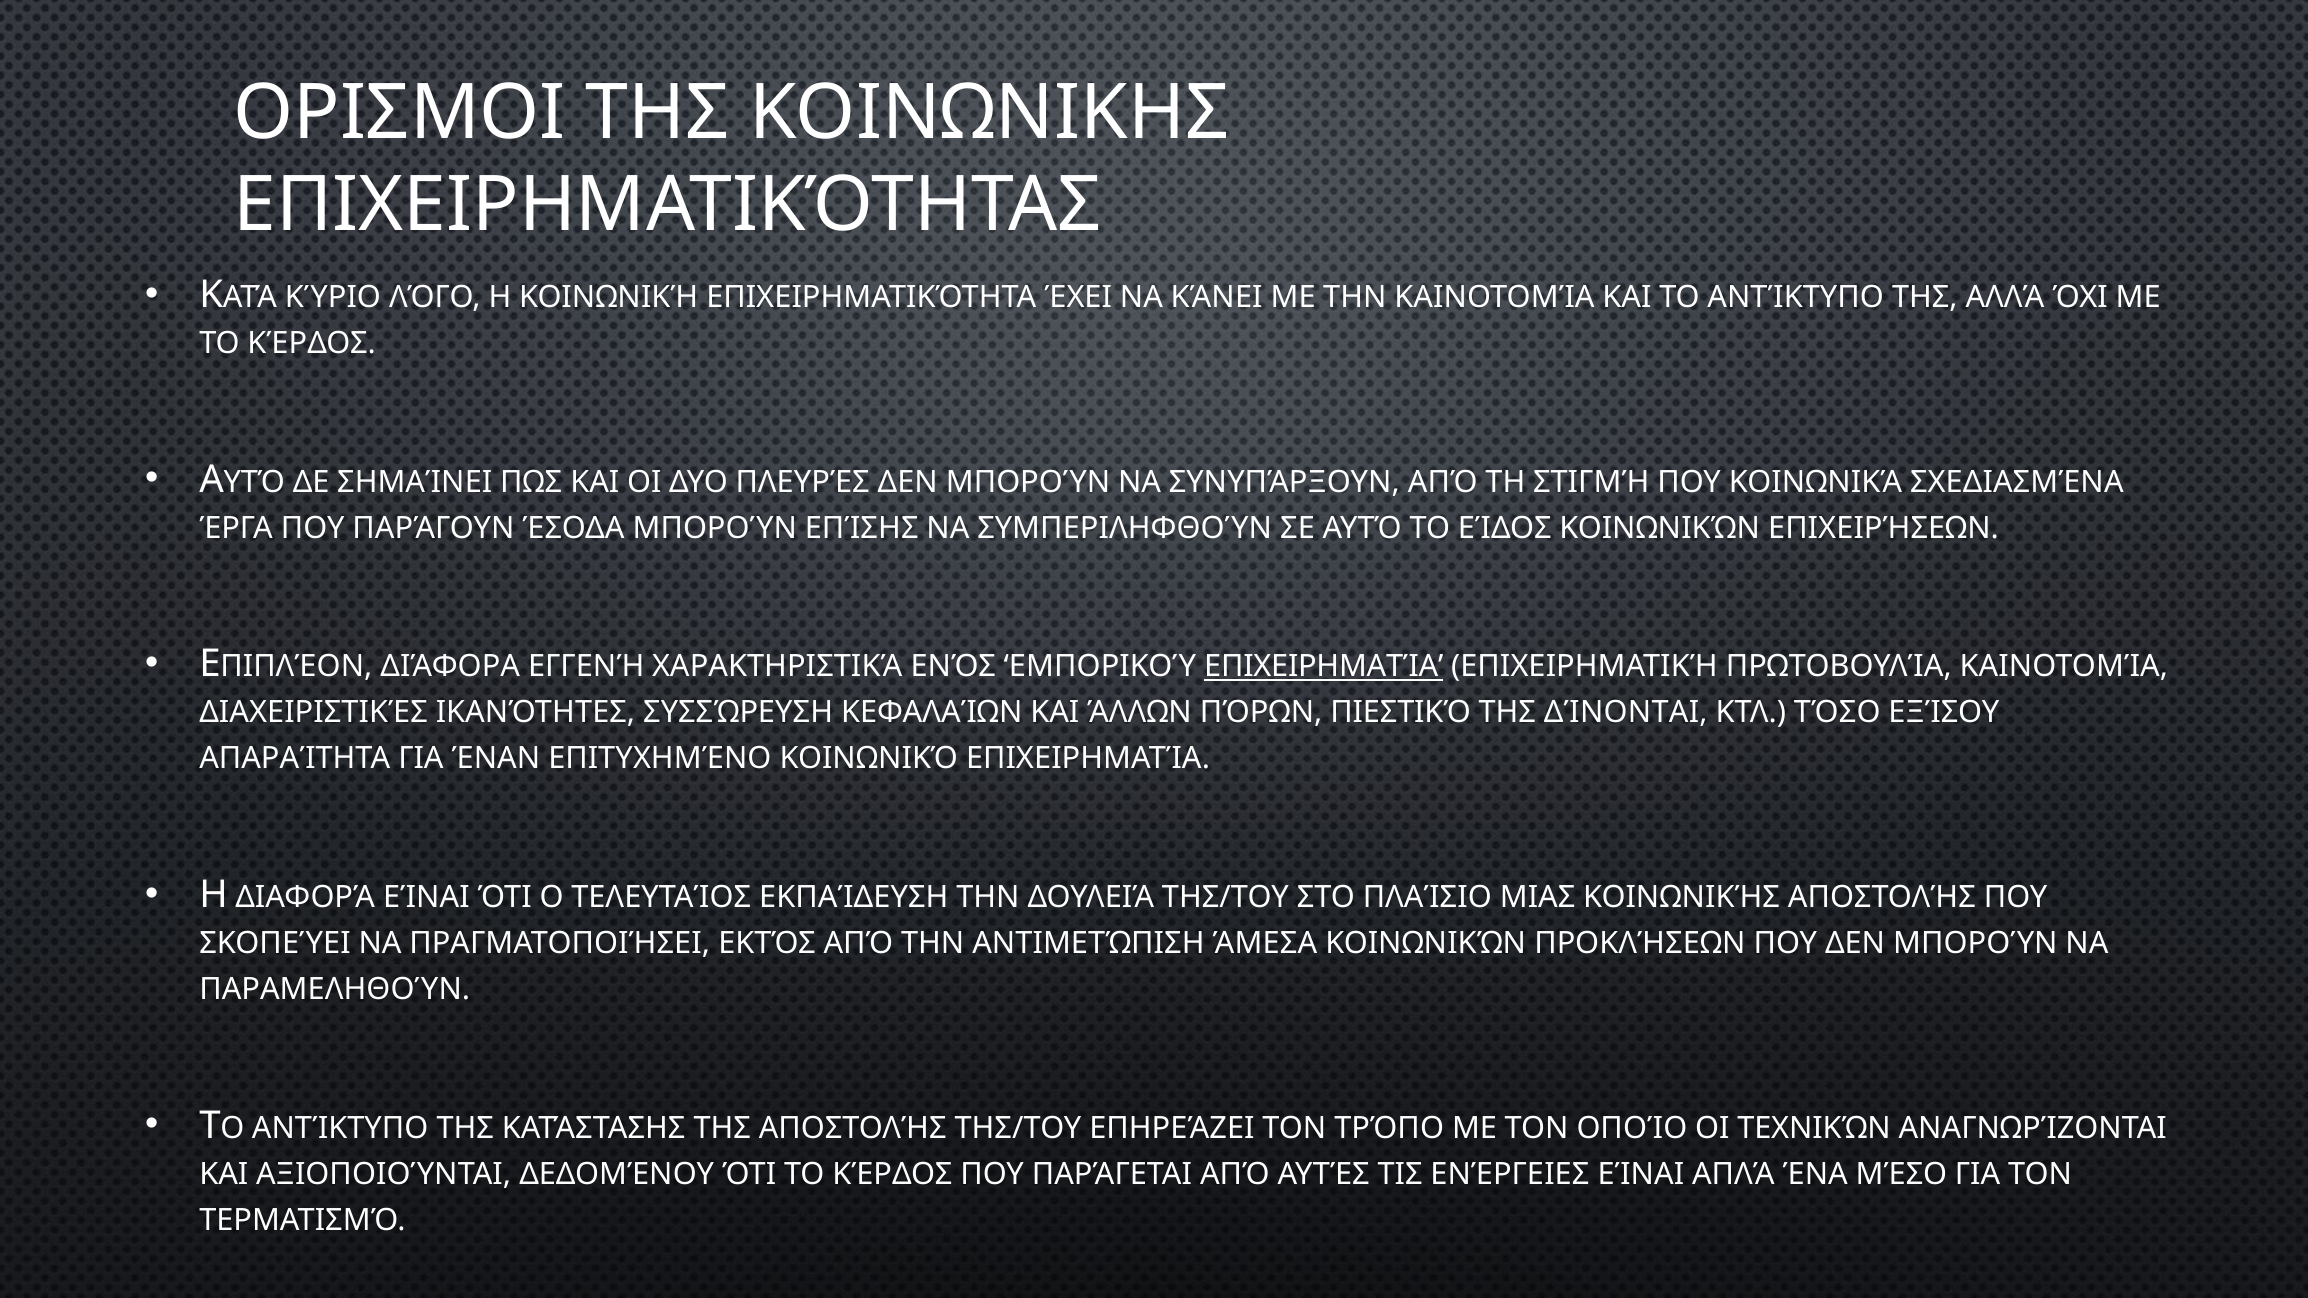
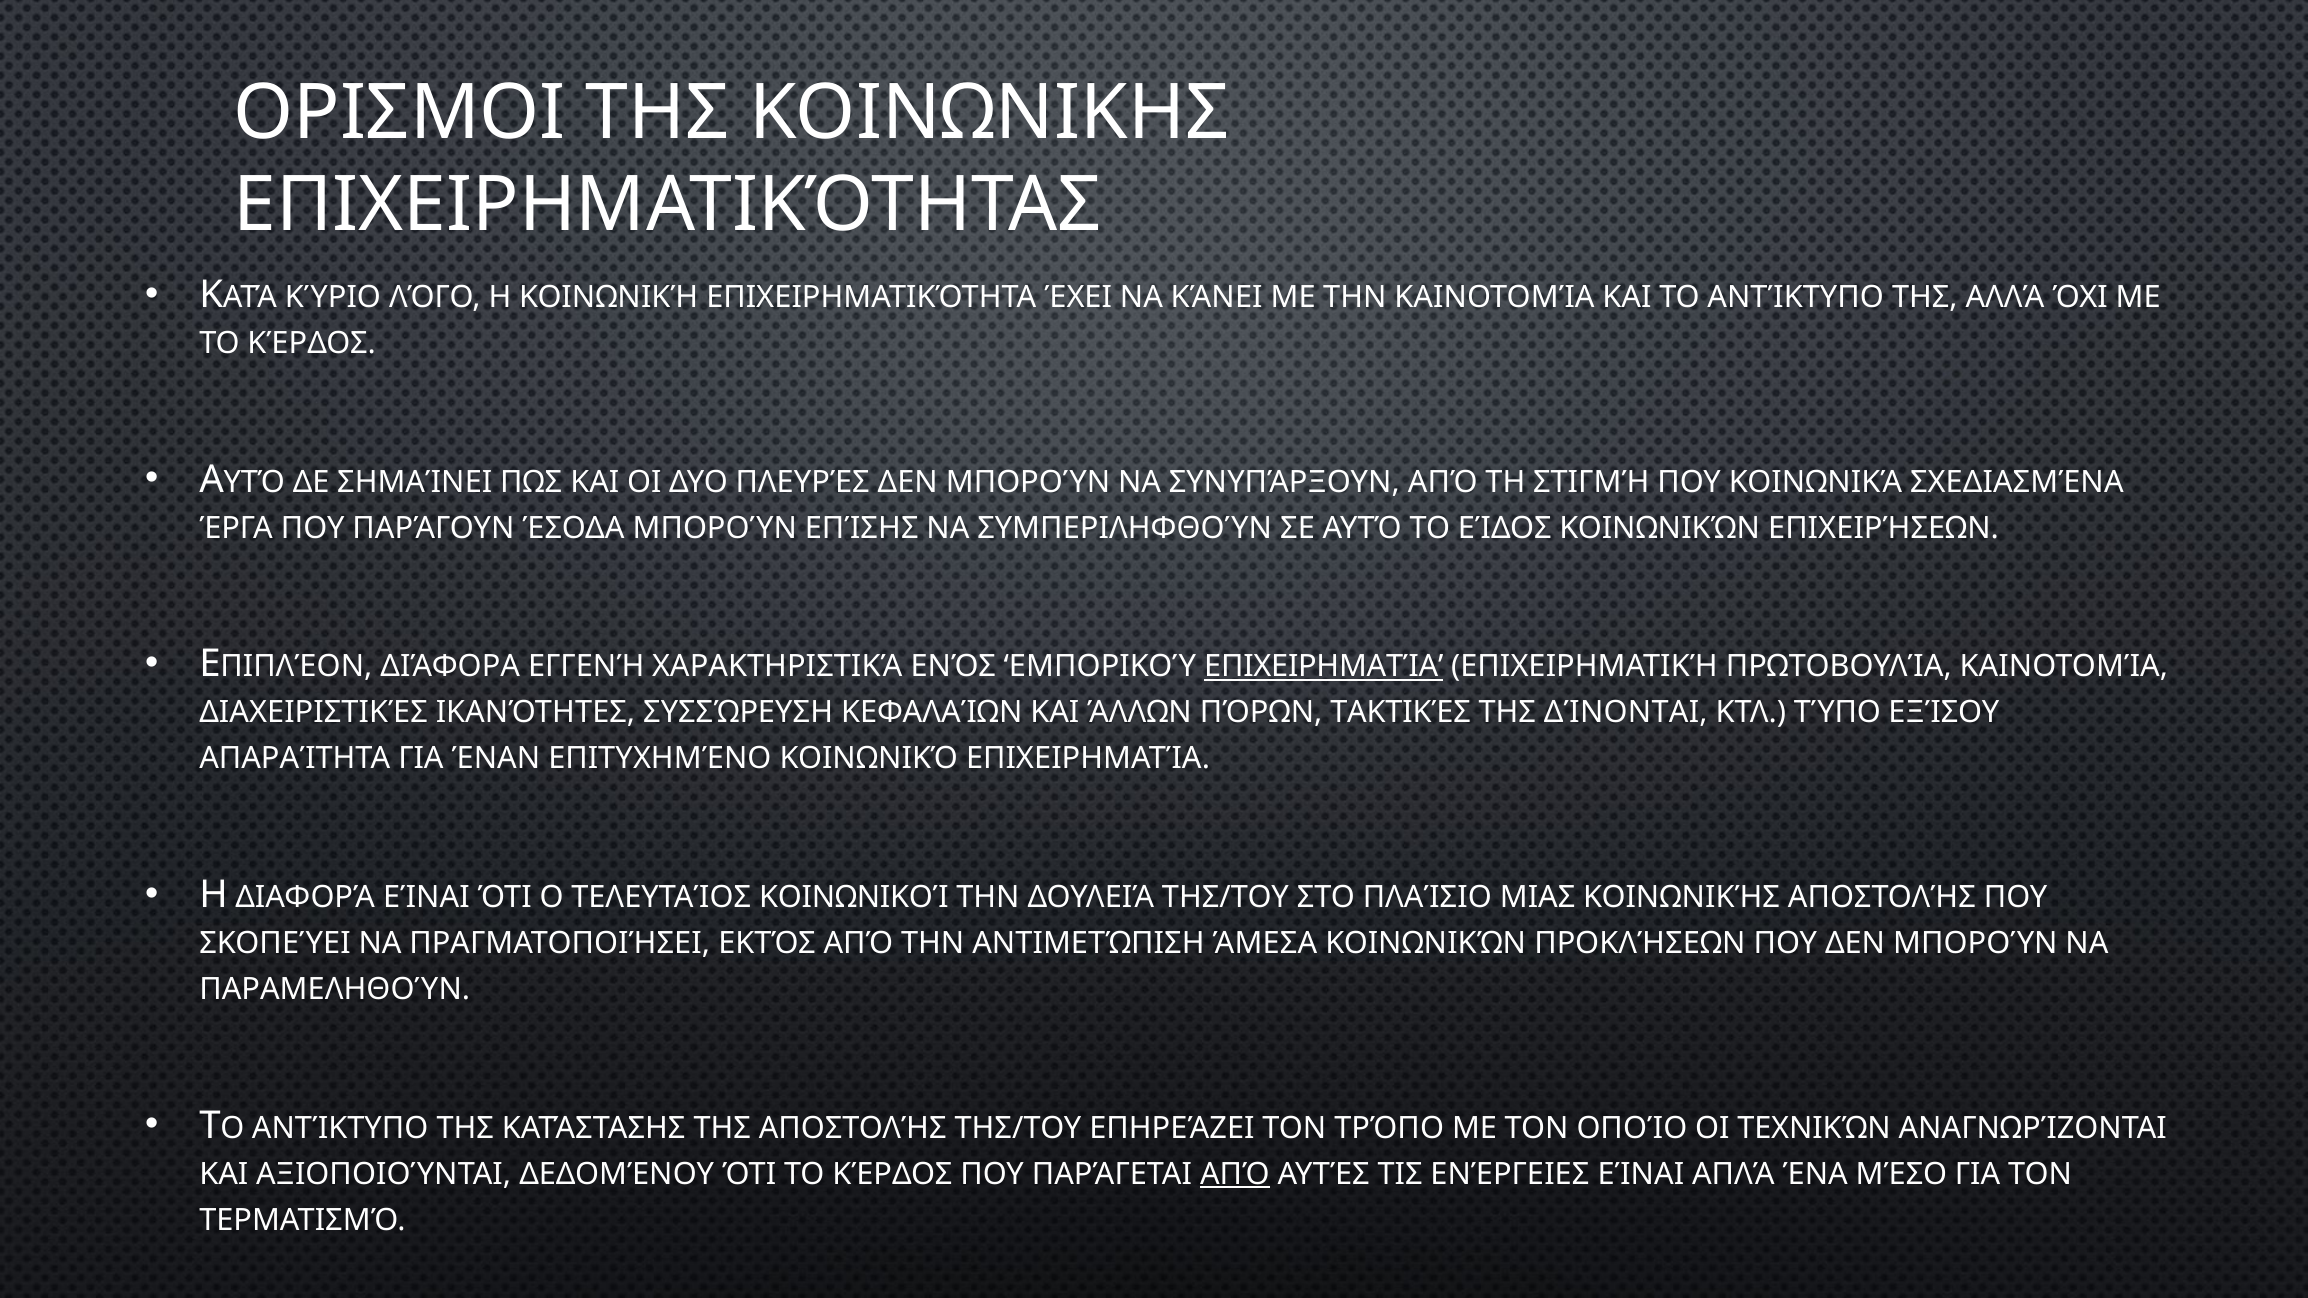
ΠΙΕΣΤΙΚΌ: ΠΙΕΣΤΙΚΌ -> ΤΑΚΤΙΚΈΣ (1401, 713)
ΤΌΣΟ: ΤΌΣΟ -> ΤΎΠΟ (1837, 713)
ΕΚΠΑΊΔΕΥΣΗ: ΕΚΠΑΊΔΕΥΣΗ -> ΚΟΙΝΩΝΙΚΟΊ (854, 897)
ΑΠΌ underline: none -> present (1235, 1174)
